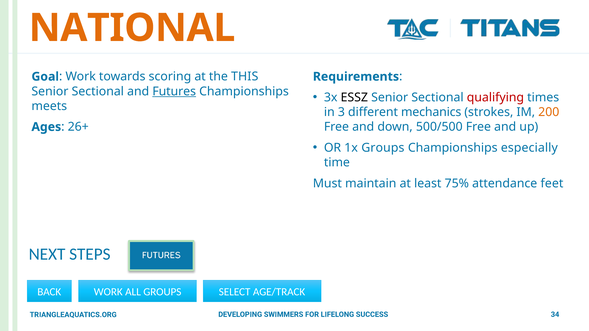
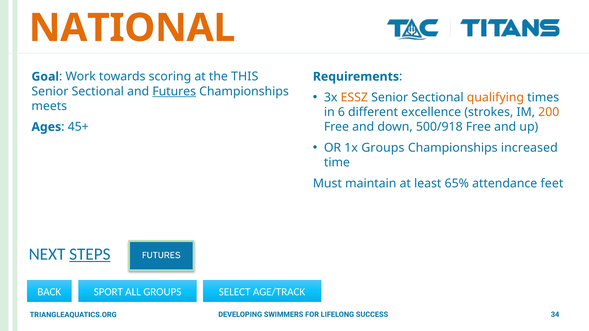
ESSZ colour: black -> orange (354, 98)
qualifying colour: red -> orange (495, 98)
3: 3 -> 6 (341, 112)
mechanics: mechanics -> excellence (431, 112)
500/500: 500/500 -> 500/918 (439, 127)
26+: 26+ -> 45+ (78, 127)
especially: especially -> increased (529, 148)
75%: 75% -> 65% (457, 183)
STEPS underline: none -> present (90, 254)
BACK WORK: WORK -> SPORT (108, 292)
